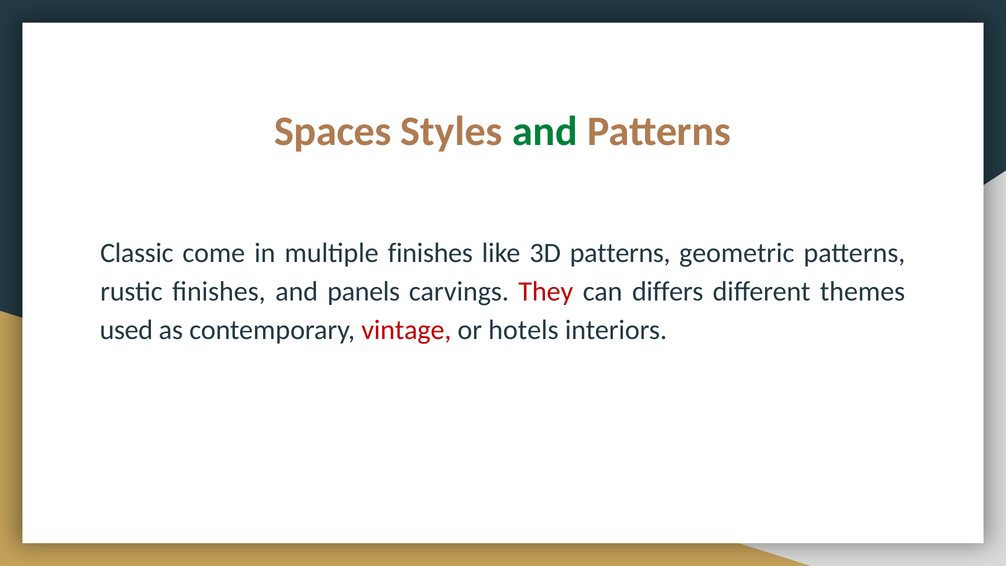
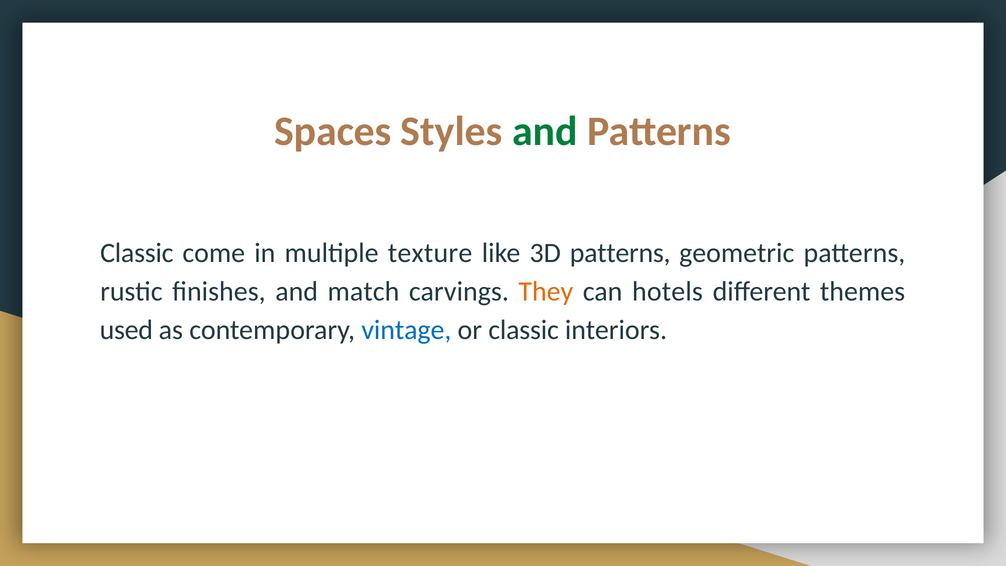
multiple finishes: finishes -> texture (430, 253)
panels: panels -> match (363, 292)
They colour: red -> orange (546, 292)
differs: differs -> hotels (667, 292)
vintage colour: red -> blue (406, 330)
or hotels: hotels -> classic (524, 330)
